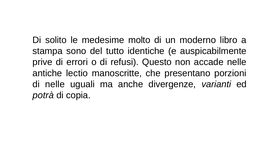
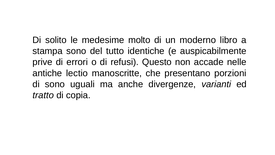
di nelle: nelle -> sono (55, 84)
potrà: potrà -> tratto (43, 95)
